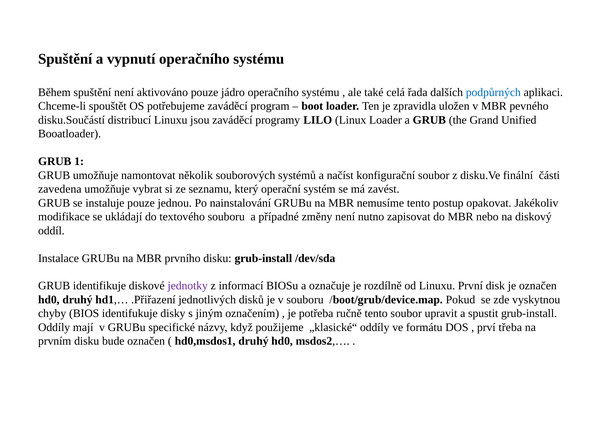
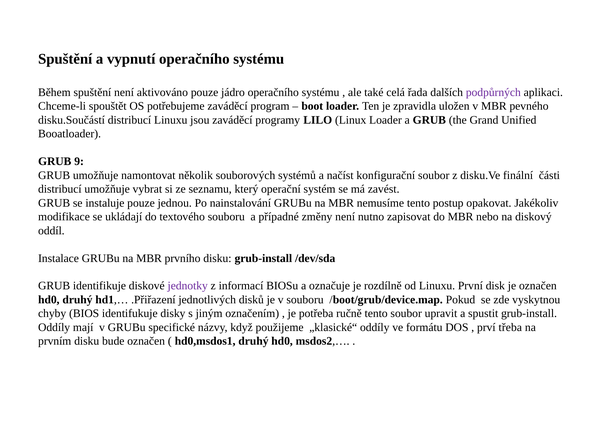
podpůrných colour: blue -> purple (493, 92)
1: 1 -> 9 (79, 161)
zavedena: zavedena -> distribucí (60, 189)
